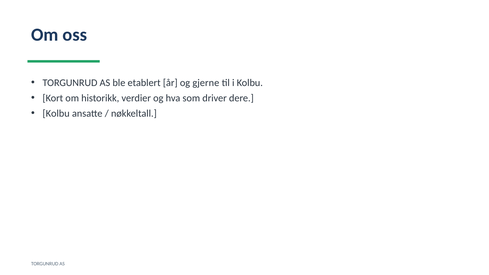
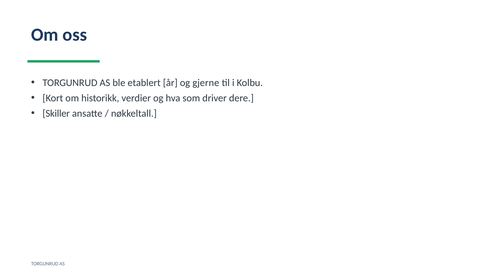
Kolbu: Kolbu -> Skiller (56, 113)
